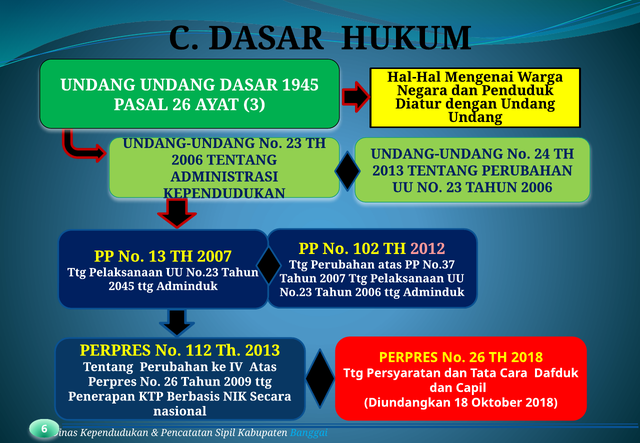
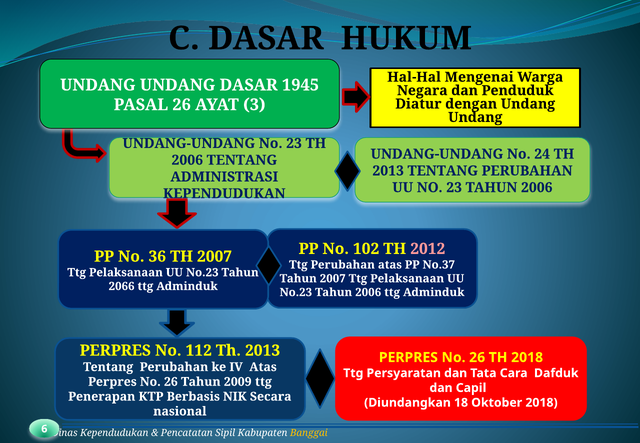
13: 13 -> 36 (157, 257)
2045: 2045 -> 2066 (122, 286)
Banggai colour: light blue -> yellow (309, 433)
